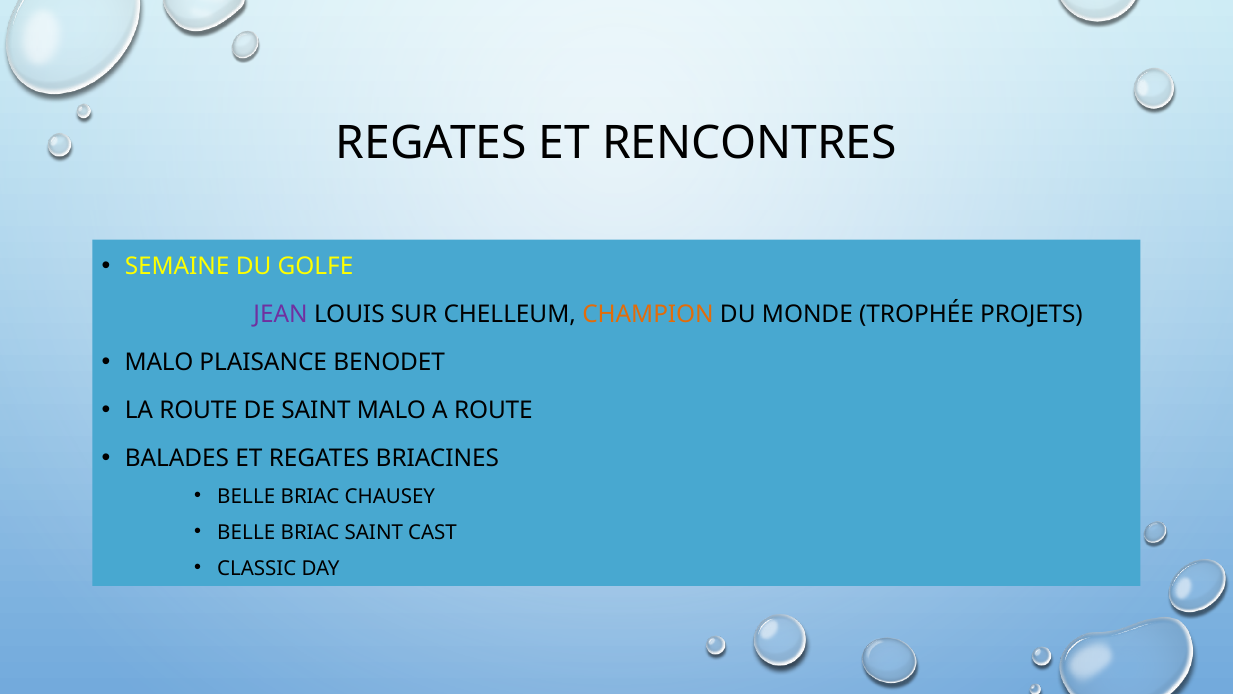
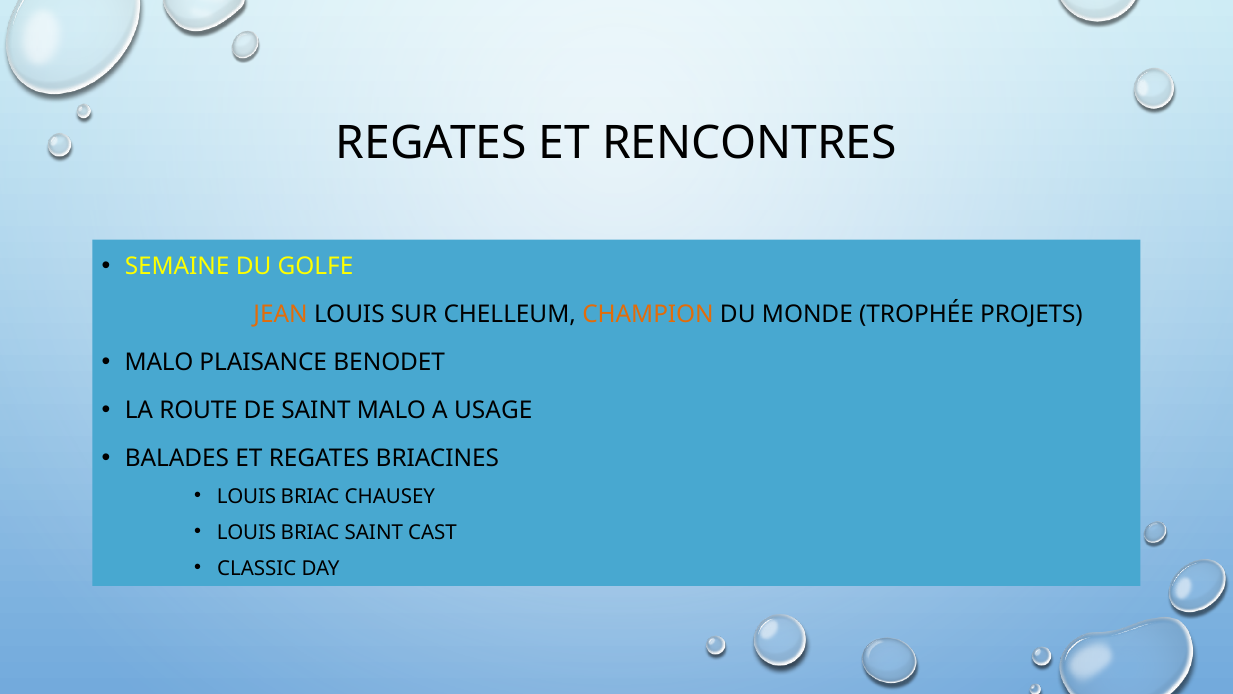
JEAN colour: purple -> orange (281, 314)
A ROUTE: ROUTE -> USAGE (493, 410)
BELLE: BELLE -> LOUIS (246, 496)
BELLE: BELLE -> LOUIS (246, 532)
